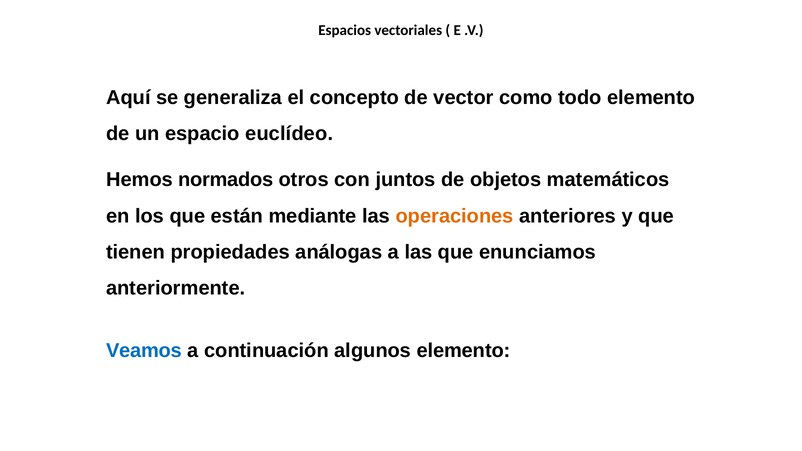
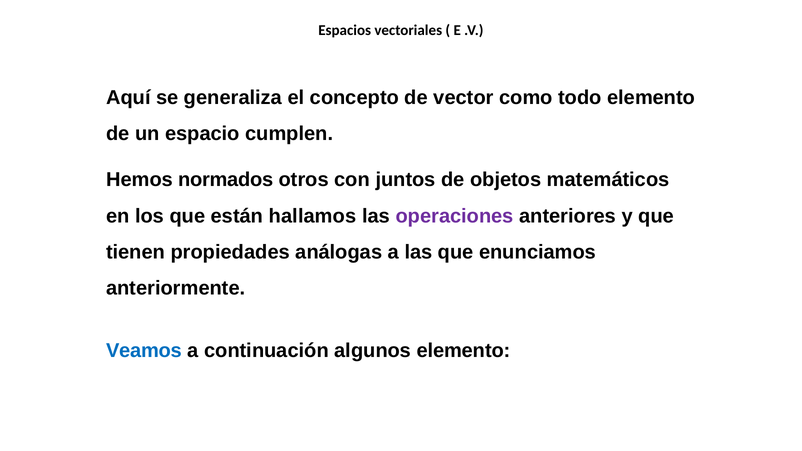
euclídeo: euclídeo -> cumplen (289, 134)
mediante: mediante -> hallamos (313, 216)
operaciones colour: orange -> purple (455, 216)
